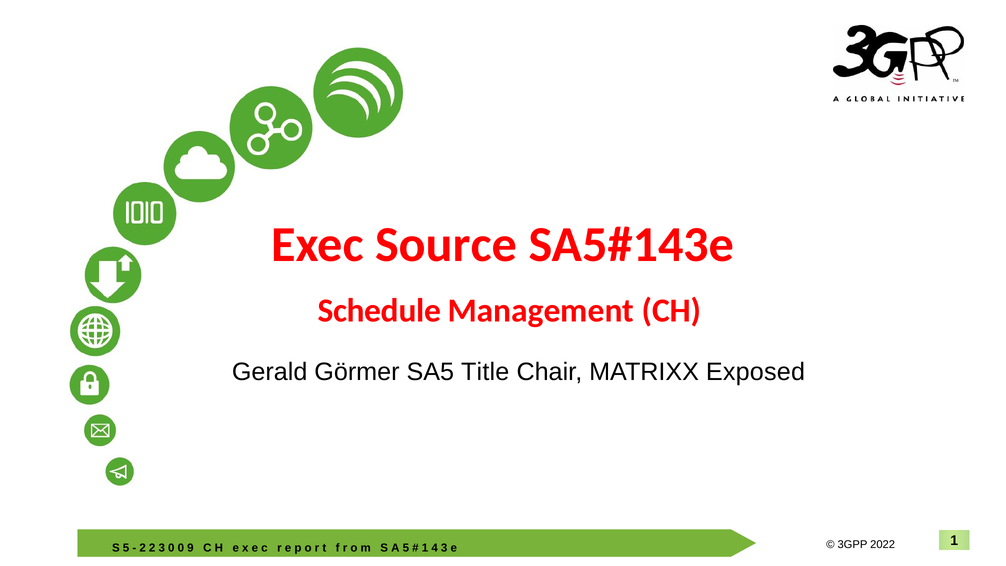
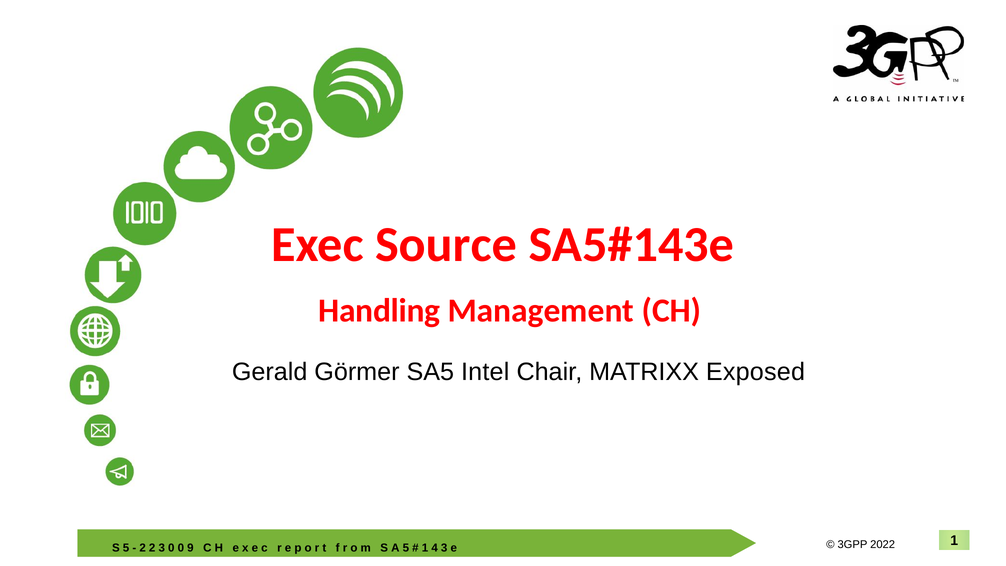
Schedule: Schedule -> Handling (379, 310)
Title: Title -> Intel (485, 372)
